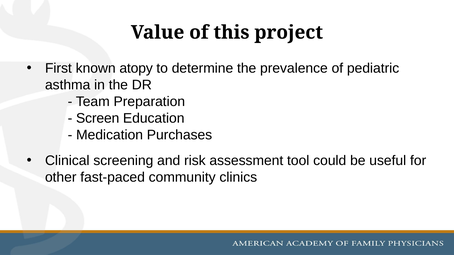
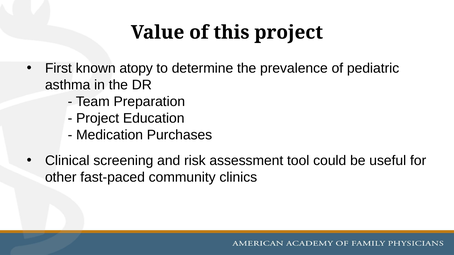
Screen: Screen -> Project (98, 118)
